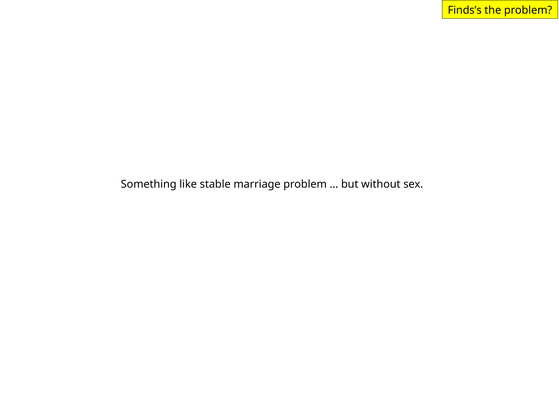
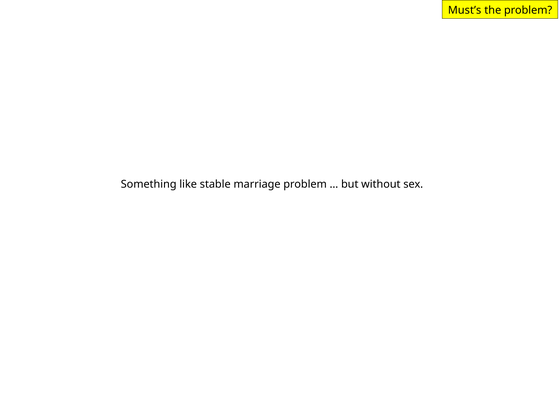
Finds’s: Finds’s -> Must’s (465, 10)
